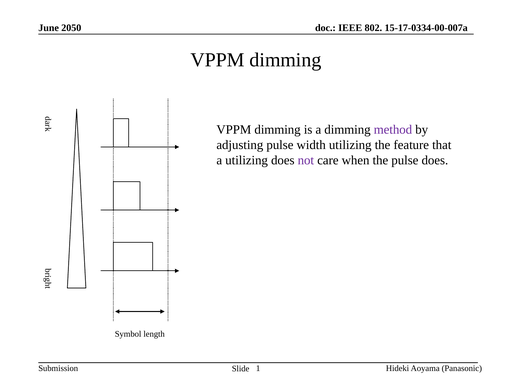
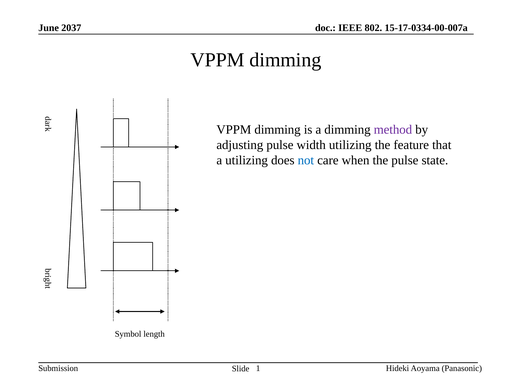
2050: 2050 -> 2037 (71, 28)
not colour: purple -> blue (306, 160)
pulse does: does -> state (435, 160)
